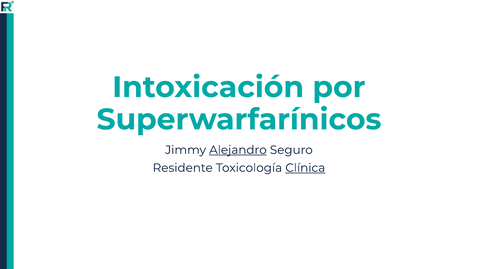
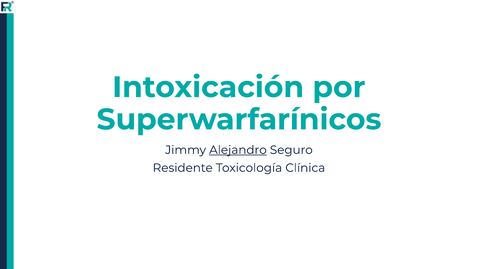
Clínica underline: present -> none (305, 168)
